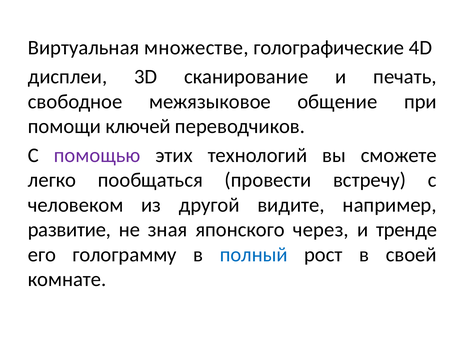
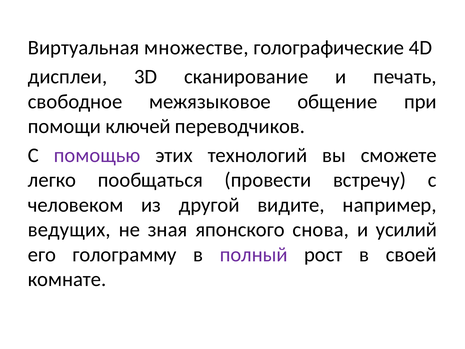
развитие: развитие -> ведущих (69, 230)
через: через -> снова (321, 230)
тренде: тренде -> усилий (407, 230)
полный colour: blue -> purple (254, 254)
